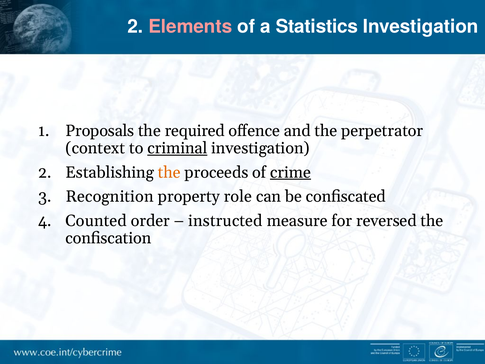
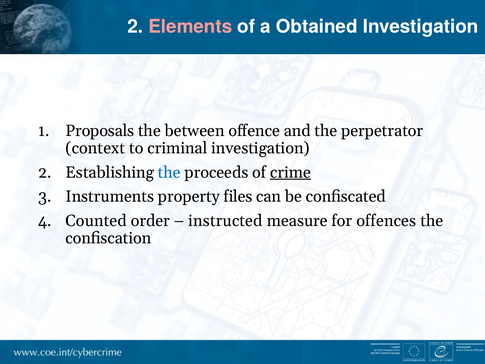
Statistics: Statistics -> Obtained (317, 27)
required: required -> between (195, 131)
criminal underline: present -> none (177, 148)
the colour: orange -> blue (169, 172)
Recognition: Recognition -> Instruments (110, 196)
role: role -> files (238, 196)
reversed: reversed -> offences (386, 221)
